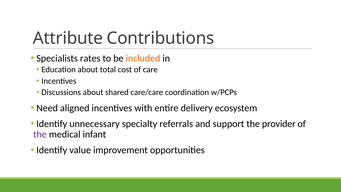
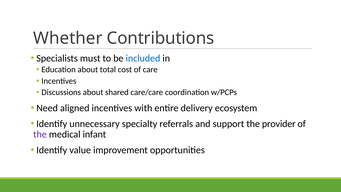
Attribute: Attribute -> Whether (68, 38)
rates: rates -> must (90, 58)
included colour: orange -> blue (143, 58)
